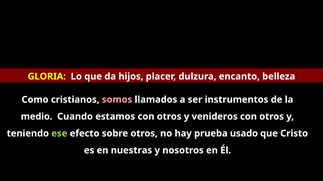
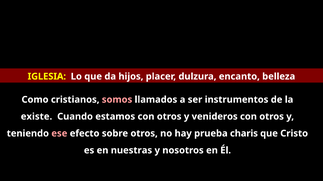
GLORIA: GLORIA -> IGLESIA (47, 77)
medio: medio -> existe (37, 117)
ese colour: light green -> pink (59, 134)
usado: usado -> charis (244, 134)
